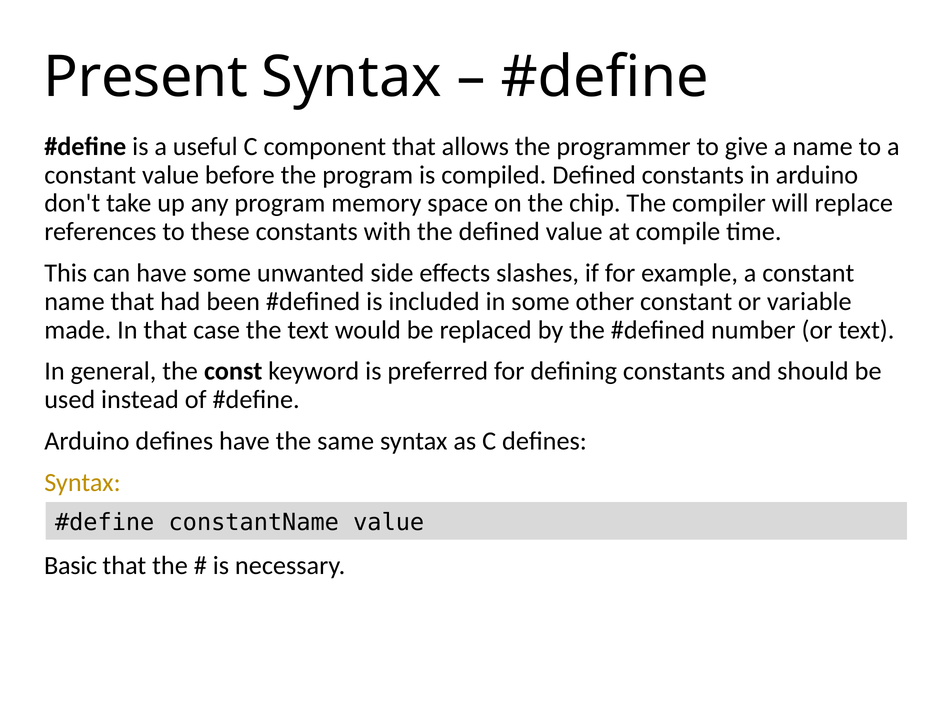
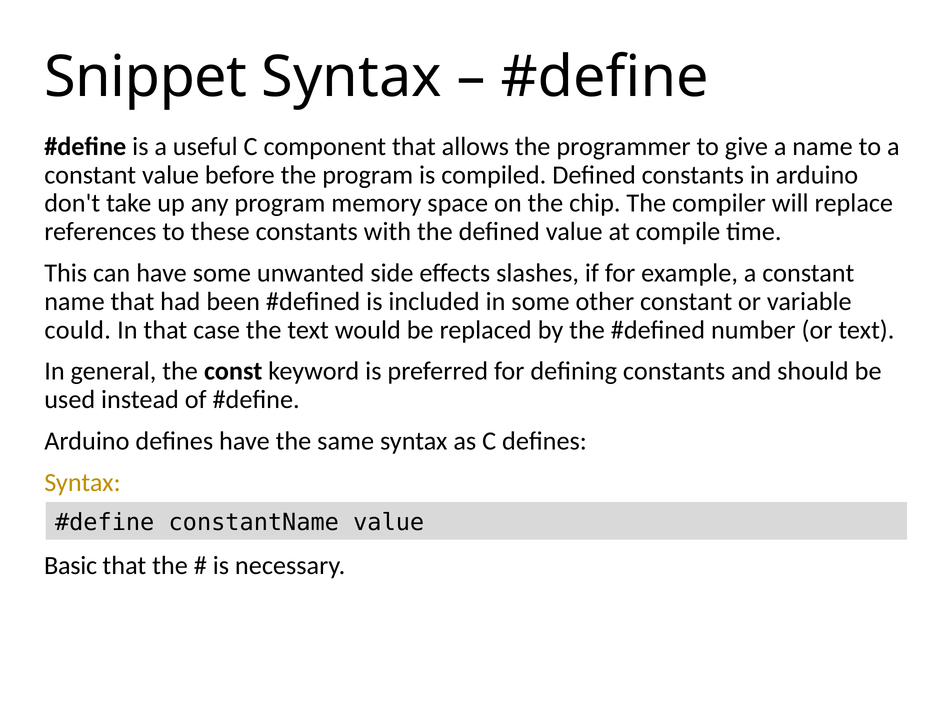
Present: Present -> Snippet (146, 77)
made: made -> could (78, 330)
